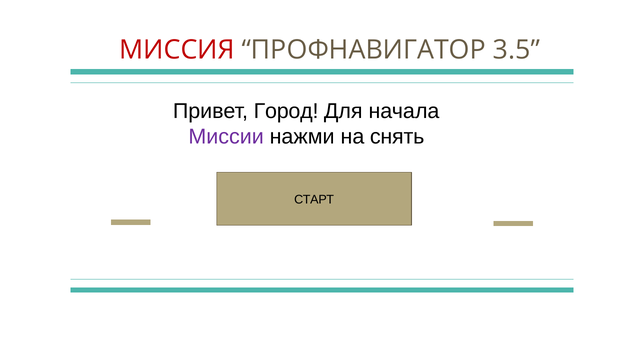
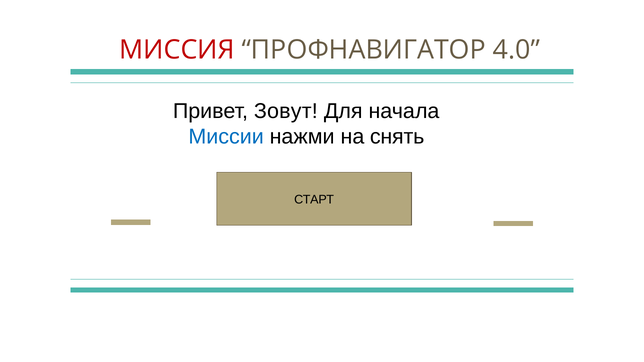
3.5: 3.5 -> 4.0 (516, 50)
Город: Город -> Зовут (286, 111)
Миссии colour: purple -> blue (226, 137)
